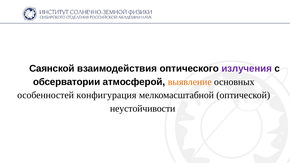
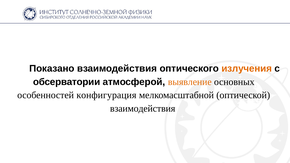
Саянской: Саянской -> Показано (52, 69)
излучения colour: purple -> orange (247, 69)
неустойчивости: неустойчивости -> взаимодействия (143, 109)
